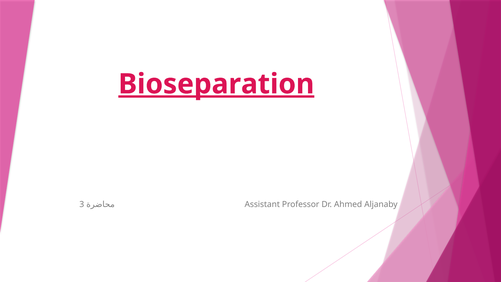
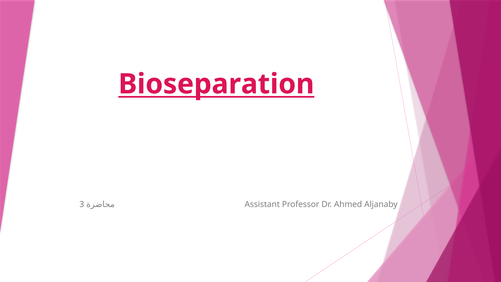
Bioseparation underline: present -> none (216, 84)
